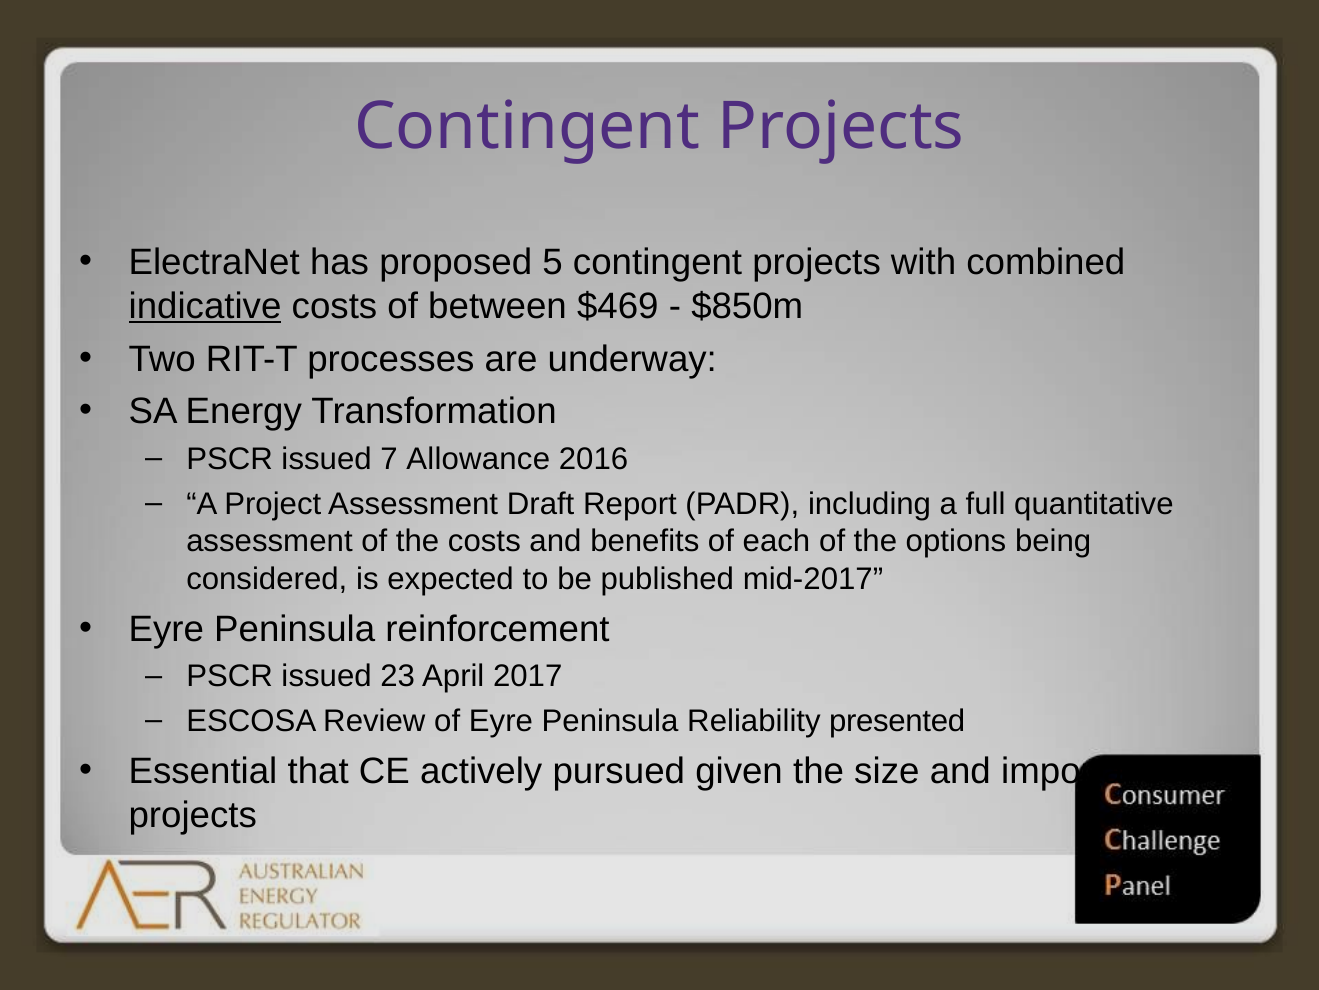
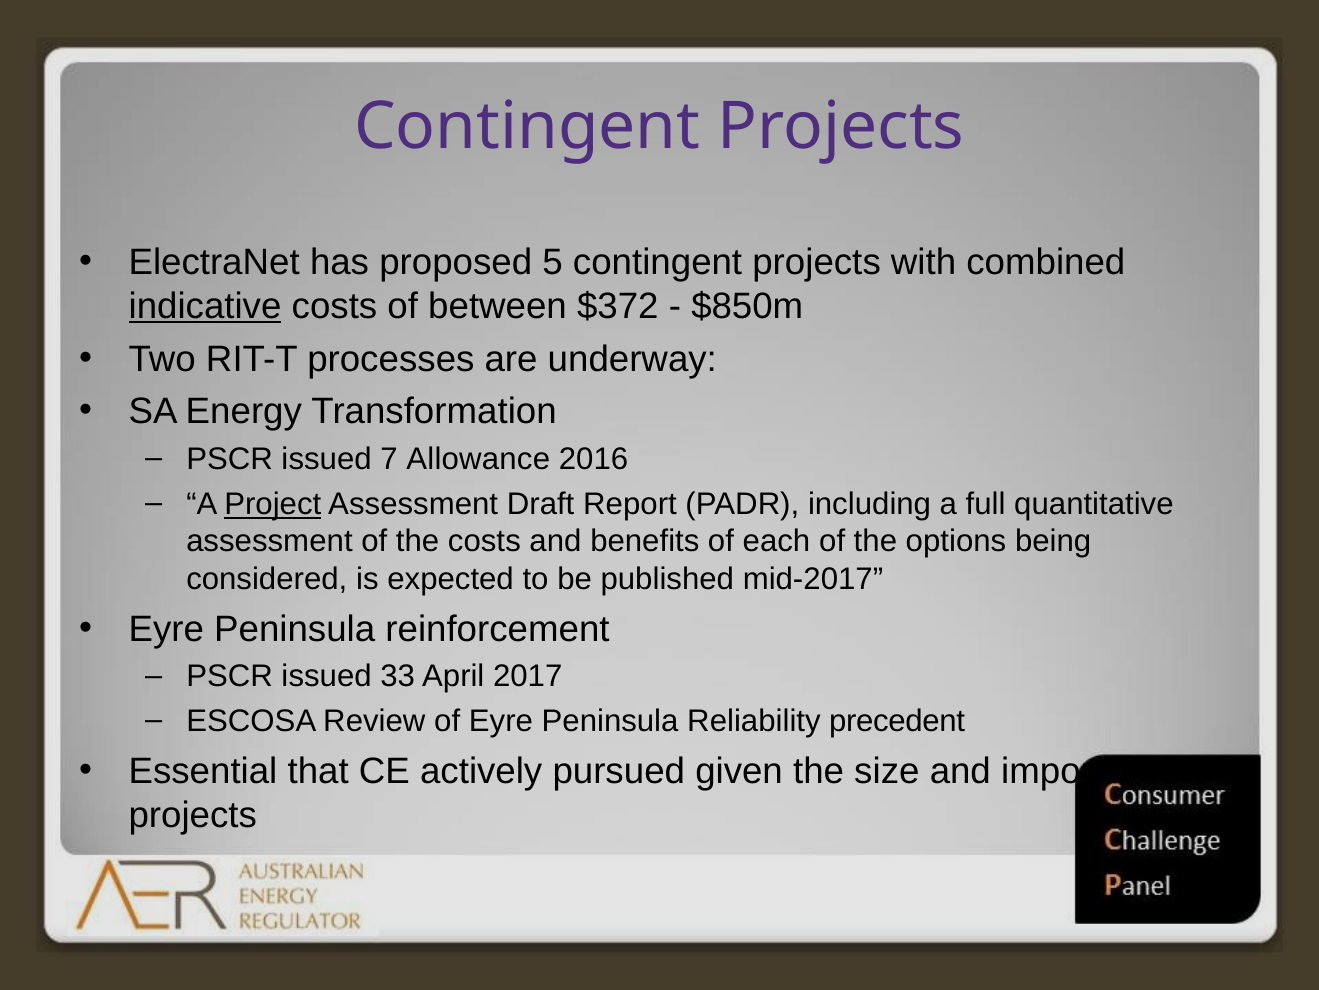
$469: $469 -> $372 (618, 306)
Project underline: none -> present (273, 504)
23: 23 -> 33 (398, 676)
presented: presented -> precedent (897, 721)
